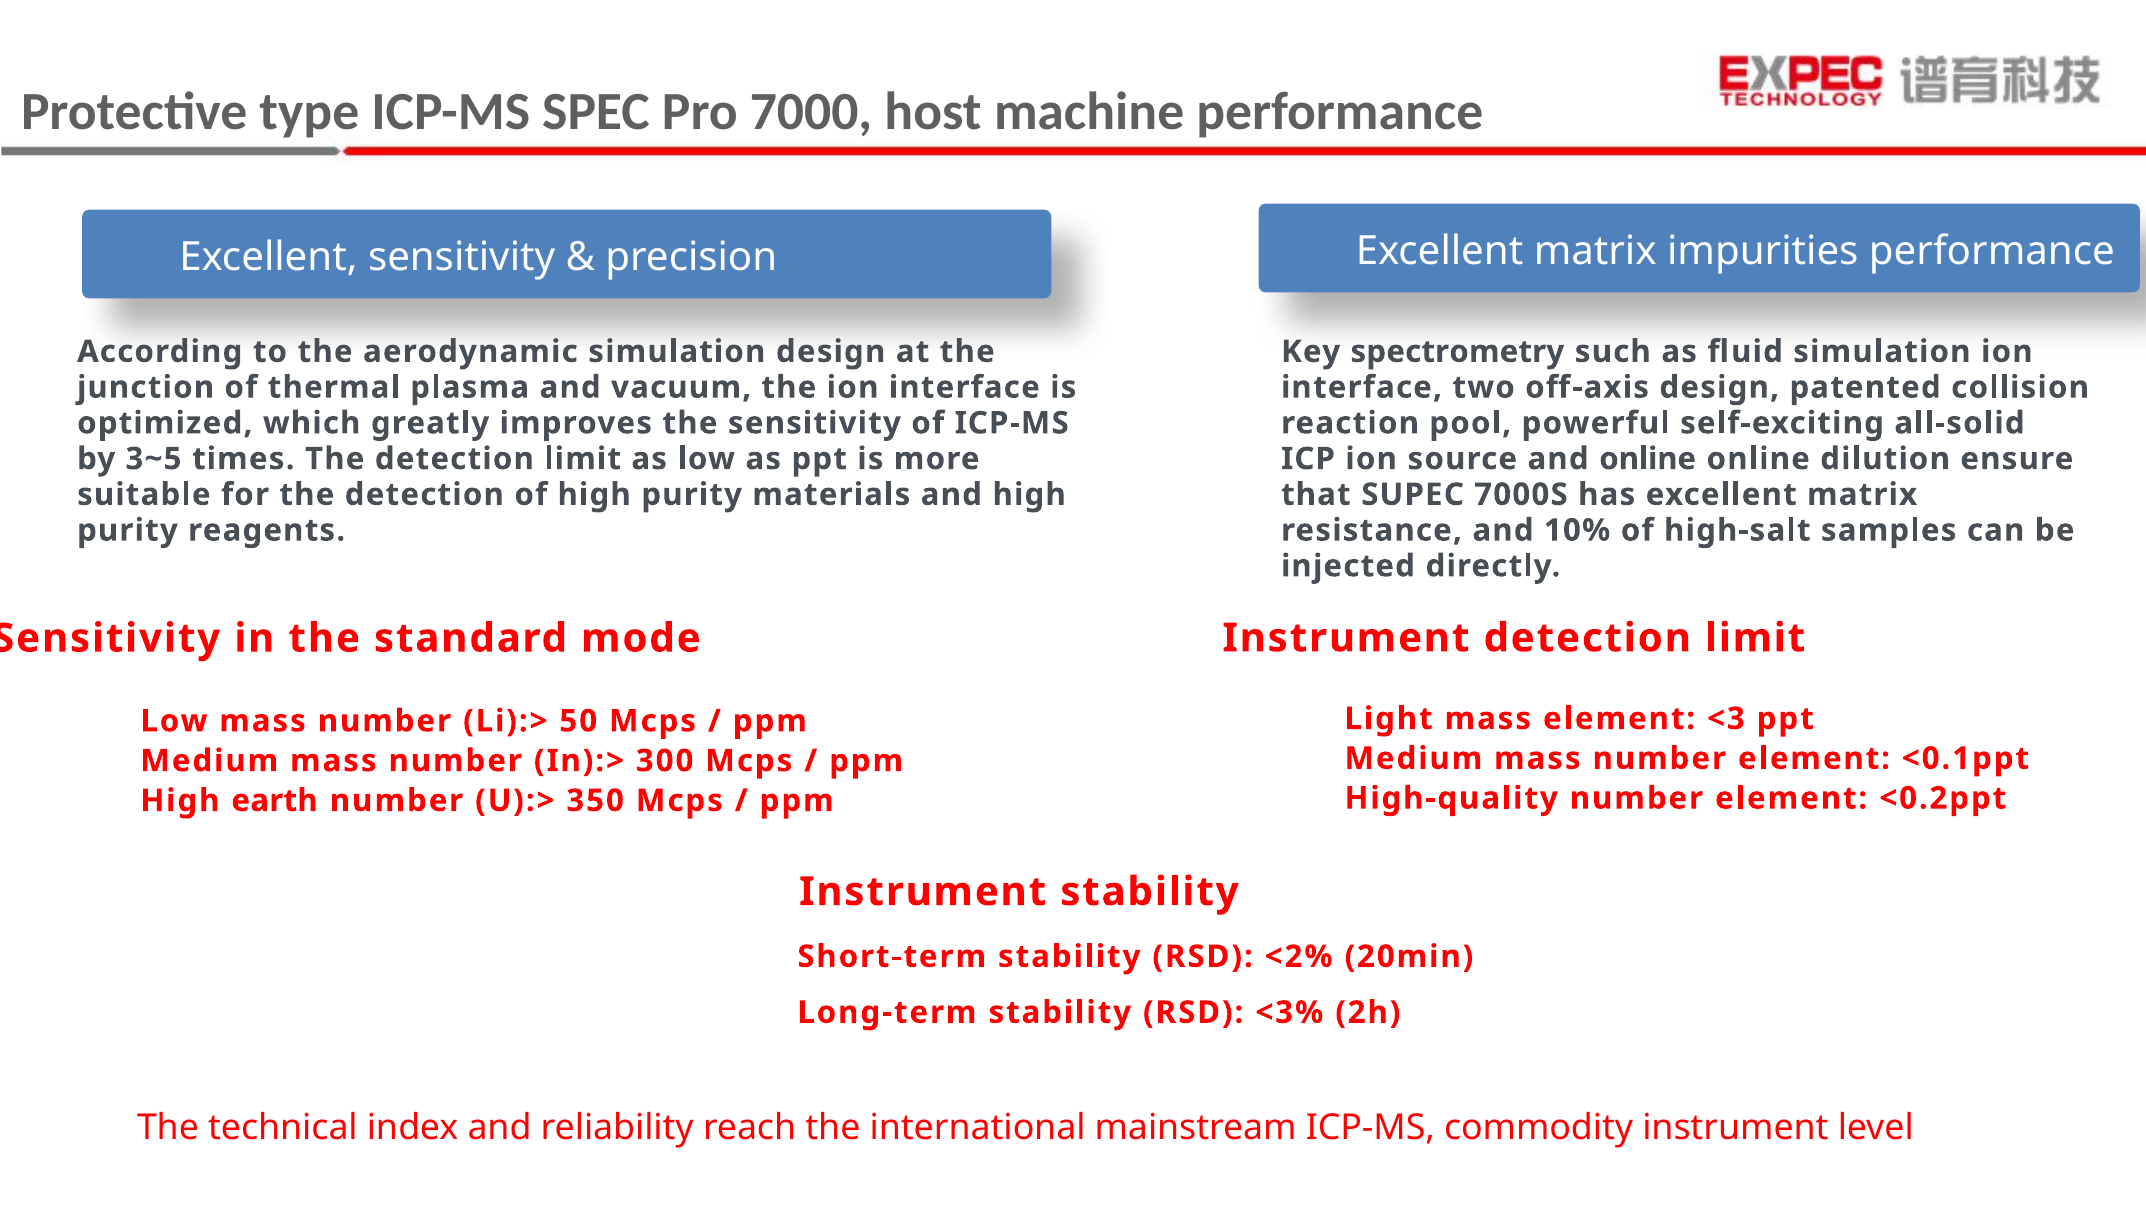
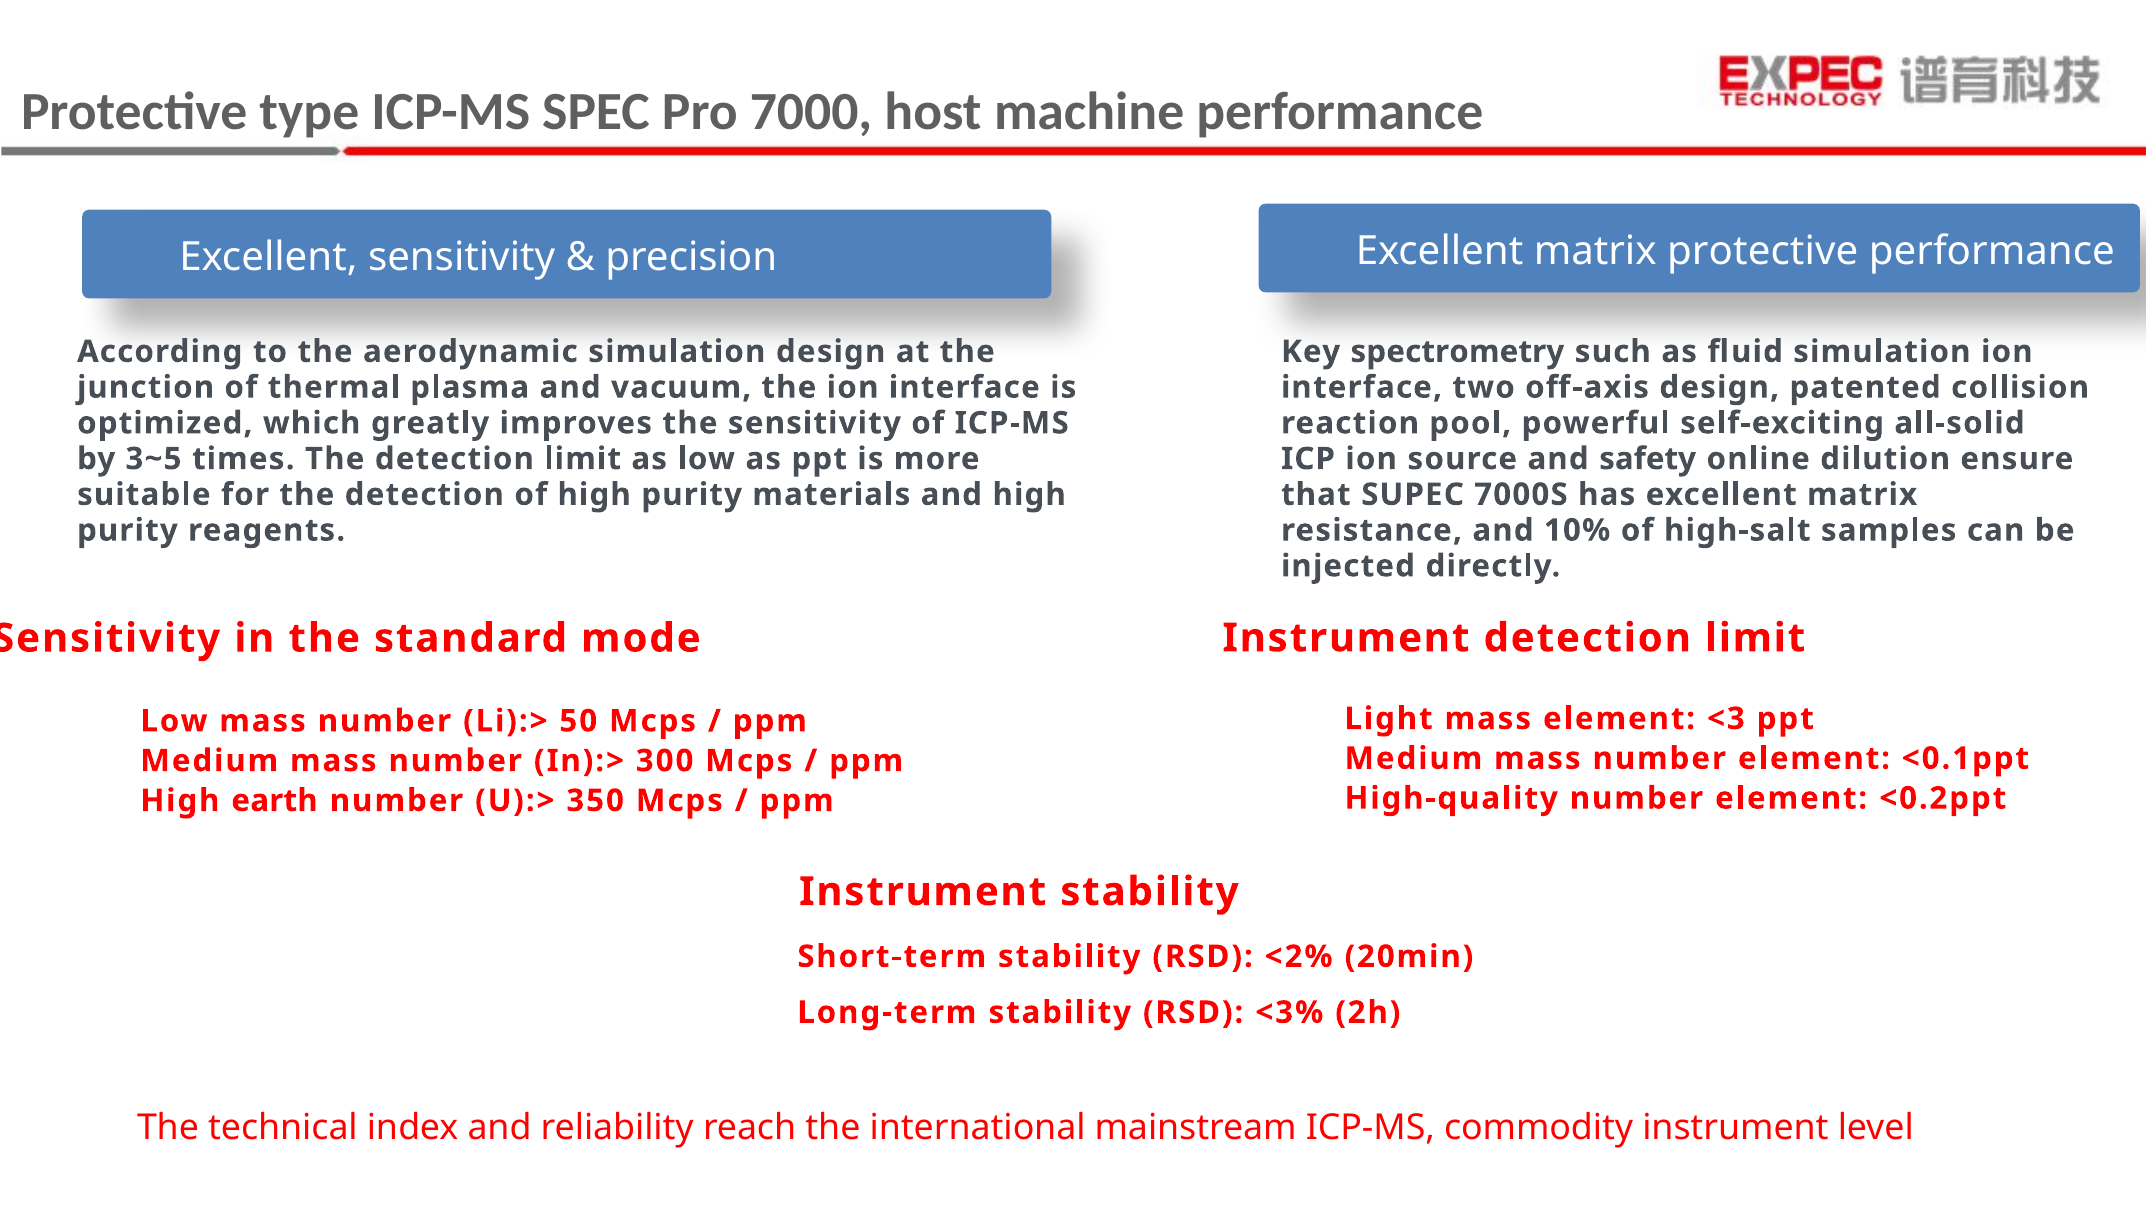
matrix impurities: impurities -> protective (1763, 251)
and online: online -> safety (1648, 459)
